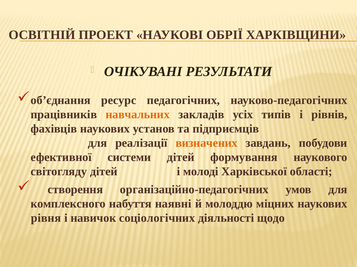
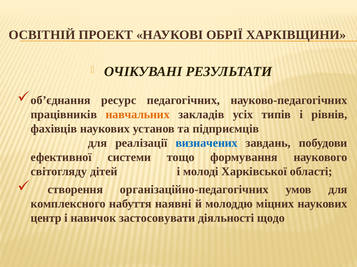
визначених colour: orange -> blue (207, 143)
системи дітей: дітей -> тощо (181, 158)
рівня: рівня -> центр (46, 219)
соціологічних: соціологічних -> застосовувати (157, 219)
